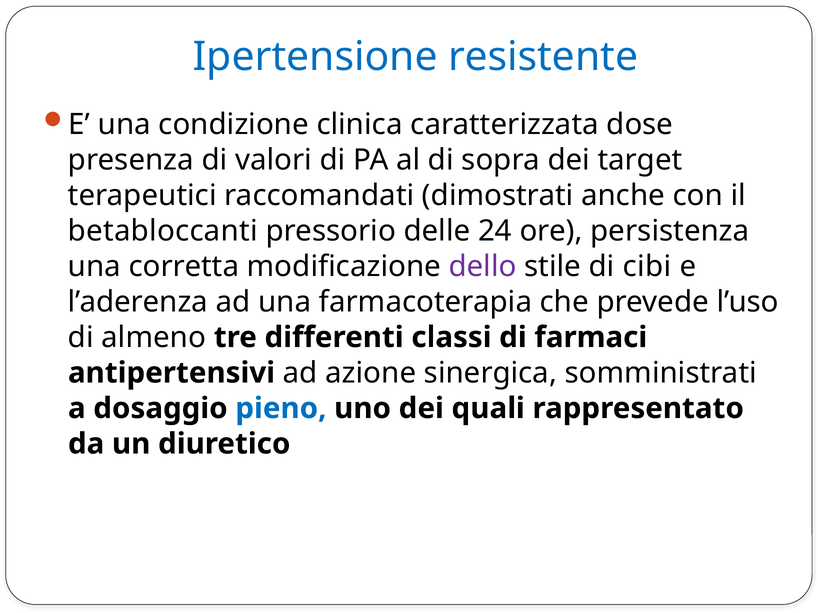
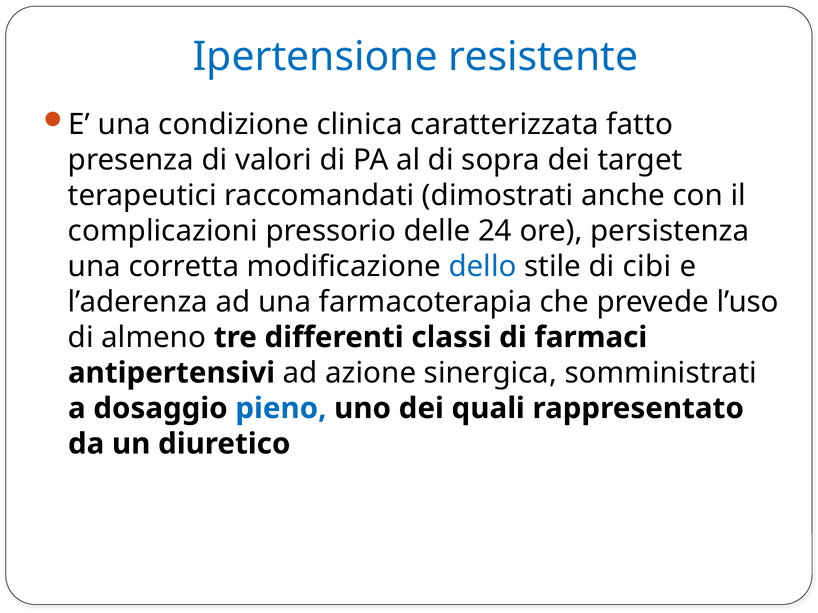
dose: dose -> fatto (640, 124)
betabloccanti: betabloccanti -> complicazioni (163, 231)
dello colour: purple -> blue (483, 267)
